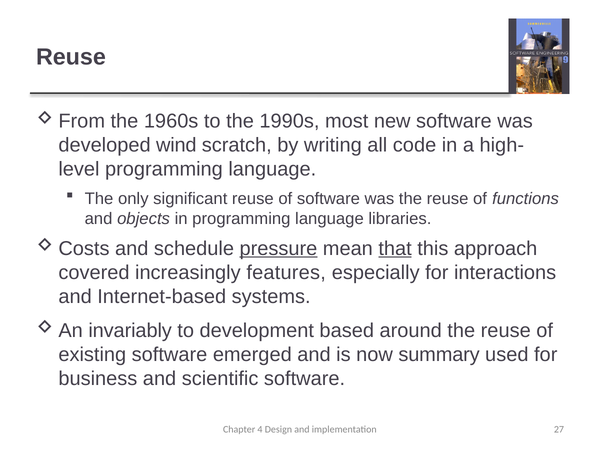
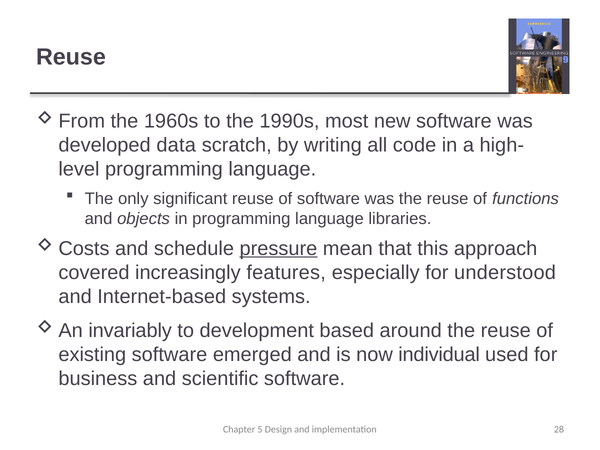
wind: wind -> data (176, 145)
that underline: present -> none (395, 248)
interactions: interactions -> understood (505, 272)
summary: summary -> individual (439, 354)
4: 4 -> 5 (260, 430)
27: 27 -> 28 (559, 430)
